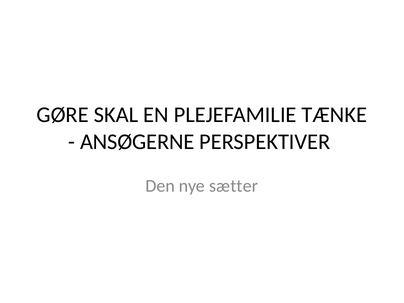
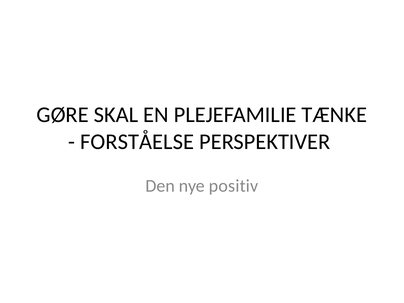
ANSØGERNE: ANSØGERNE -> FORSTÅELSE (137, 142)
sætter: sætter -> positiv (234, 186)
